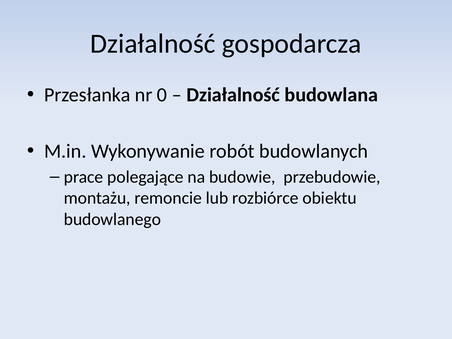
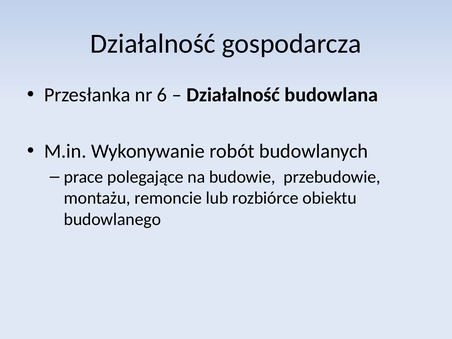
0: 0 -> 6 (162, 95)
